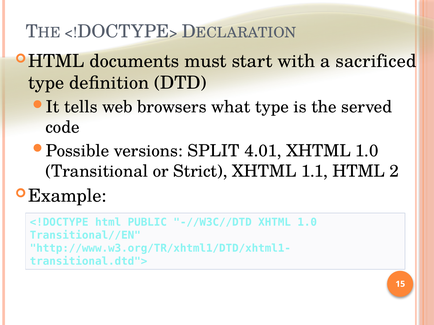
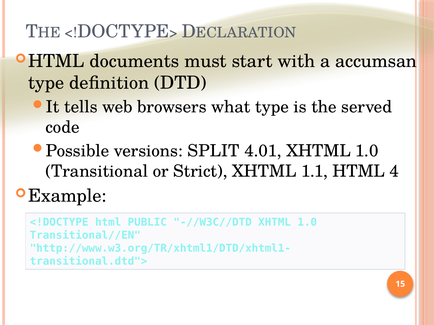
sacrificed: sacrificed -> accumsan (376, 61)
2: 2 -> 4 (394, 171)
